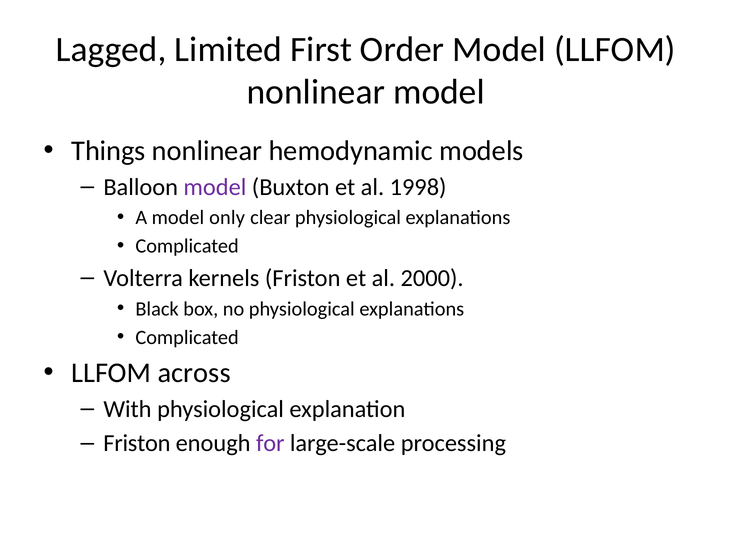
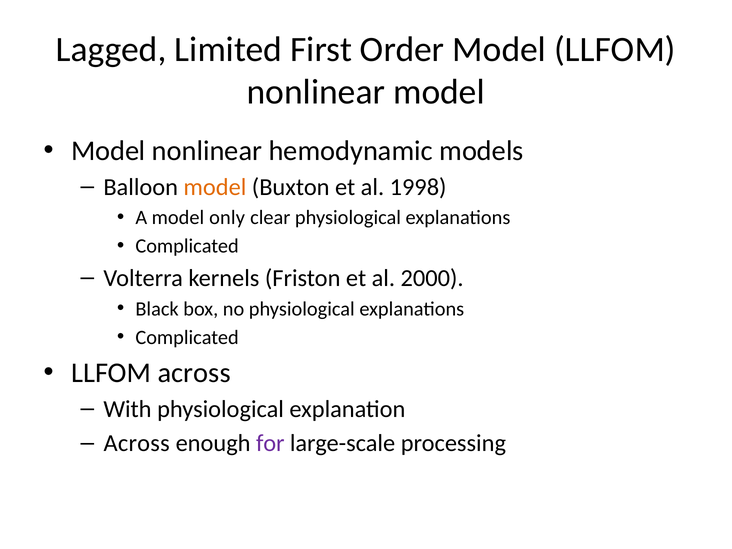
Things: Things -> Model (108, 151)
model colour: purple -> orange (215, 187)
Friston: Friston -> Across (137, 443)
